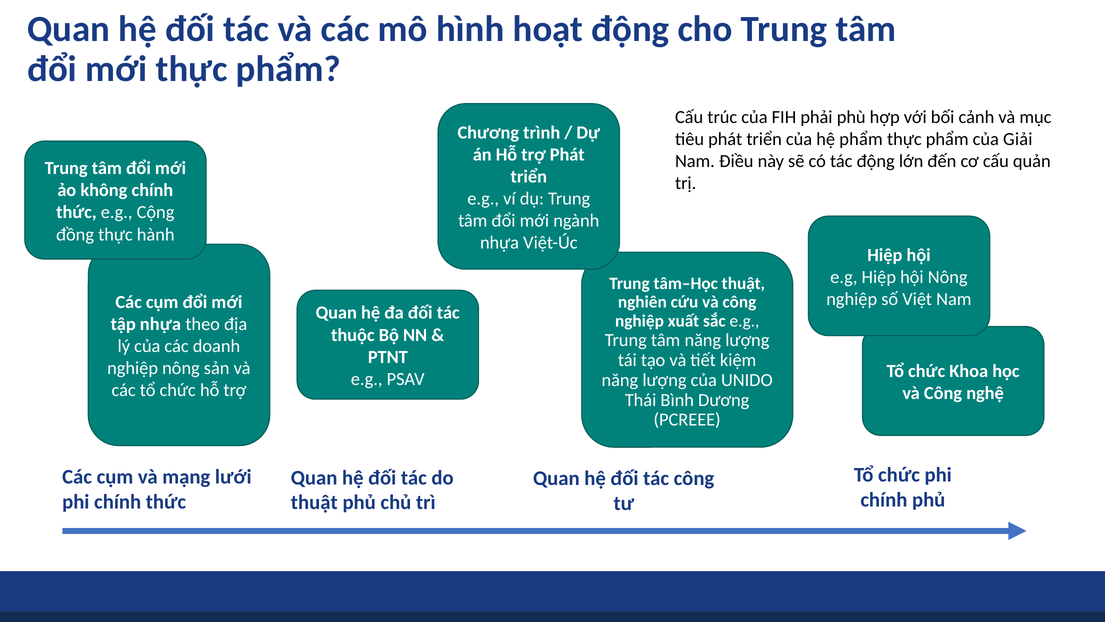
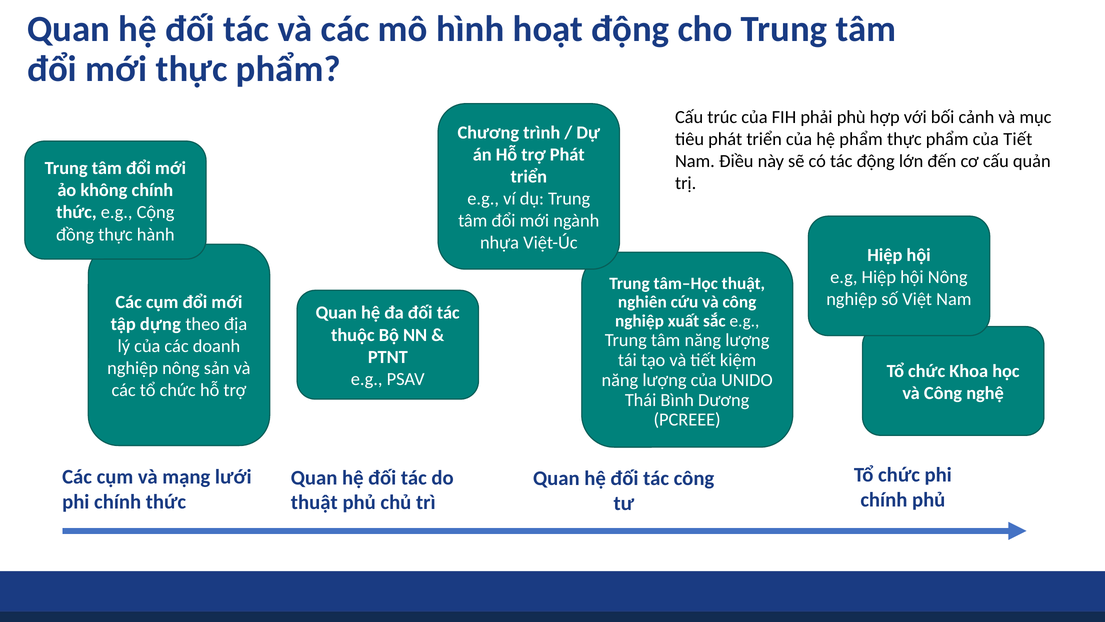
của Giải: Giải -> Tiết (1018, 139)
tập nhựa: nhựa -> dựng (160, 324)
